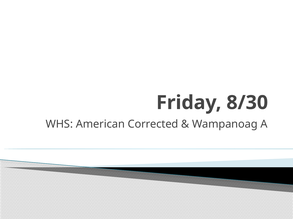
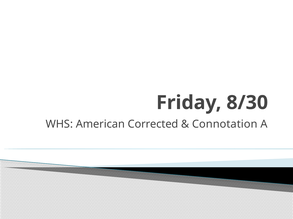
Wampanoag: Wampanoag -> Connotation (225, 125)
